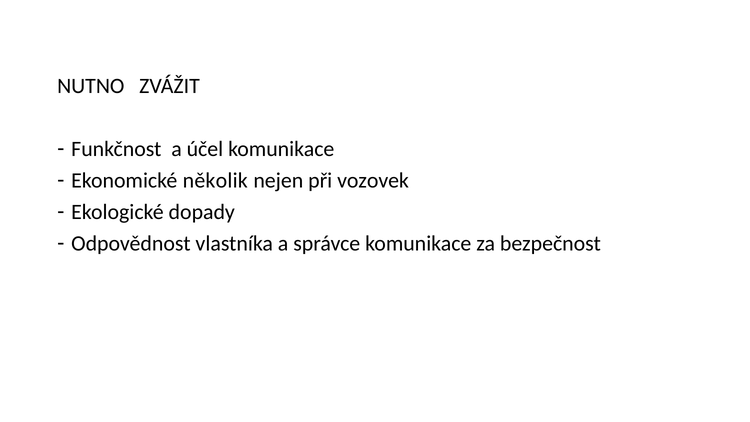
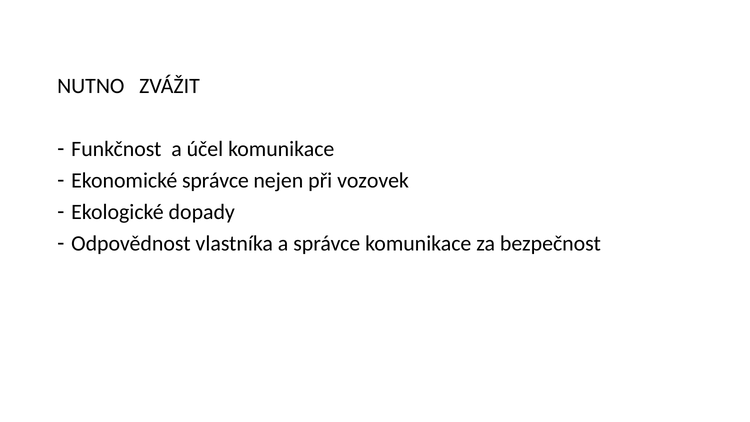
Ekonomické několik: několik -> správce (215, 180)
